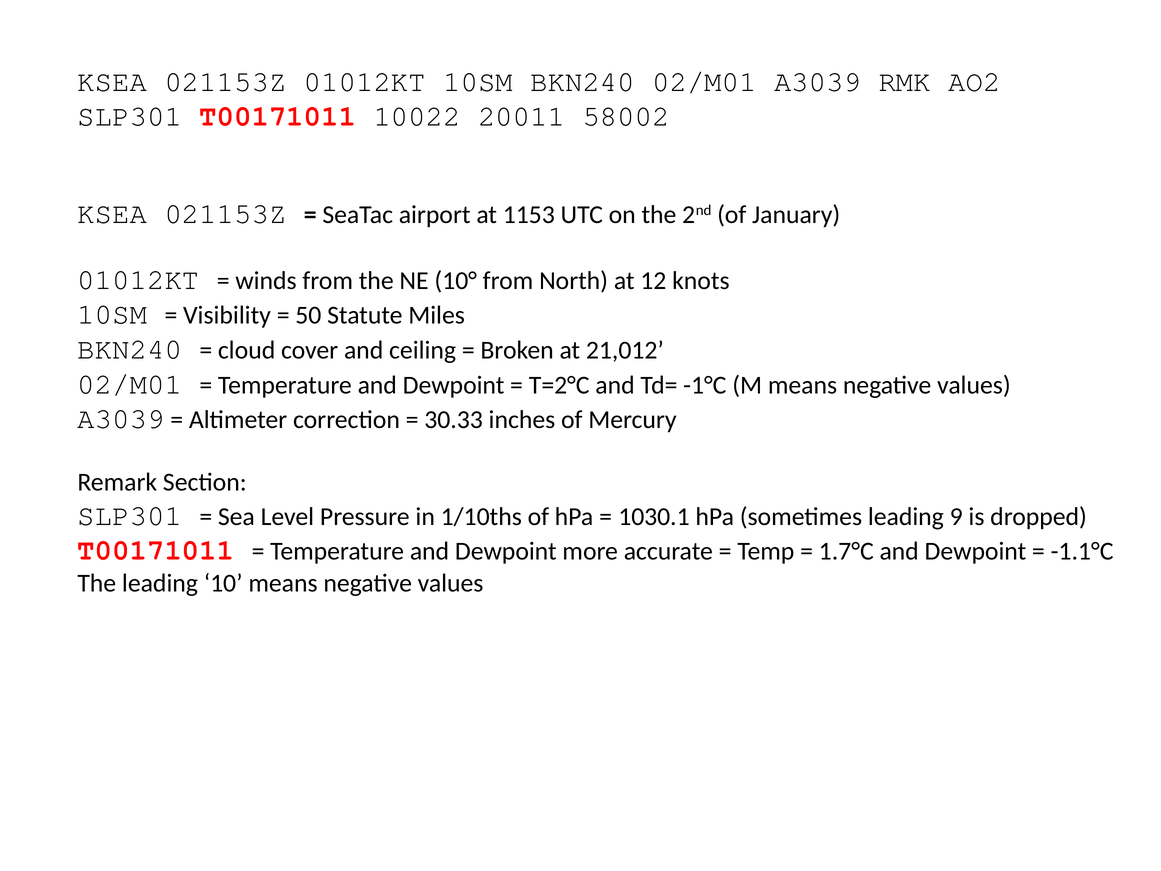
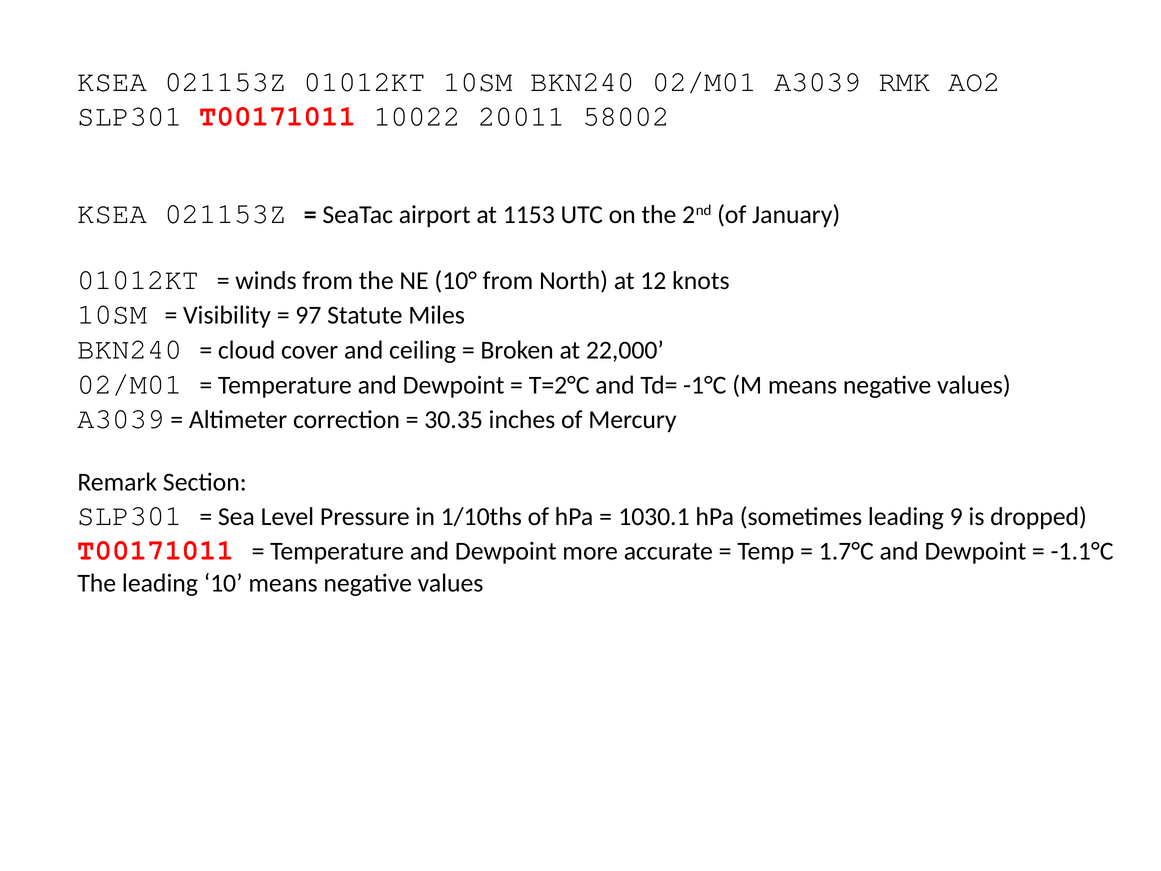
50: 50 -> 97 (308, 315)
21,012: 21,012 -> 22,000 (625, 350)
30.33: 30.33 -> 30.35 (454, 420)
